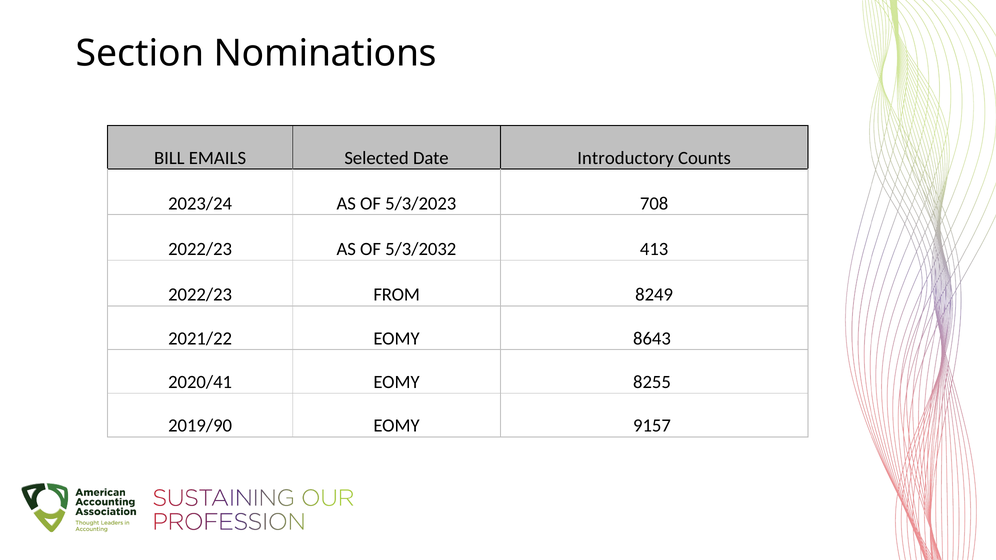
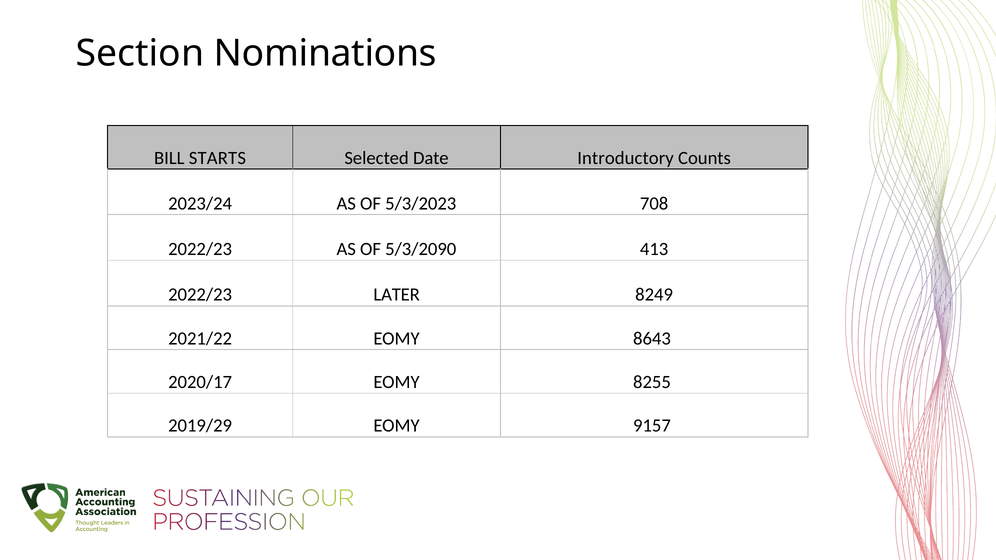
EMAILS: EMAILS -> STARTS (217, 158)
5/3/2032: 5/3/2032 -> 5/3/2090 (421, 249)
FROM: FROM -> LATER (397, 295)
2020/41: 2020/41 -> 2020/17 (200, 382)
2019/90: 2019/90 -> 2019/29 (200, 426)
